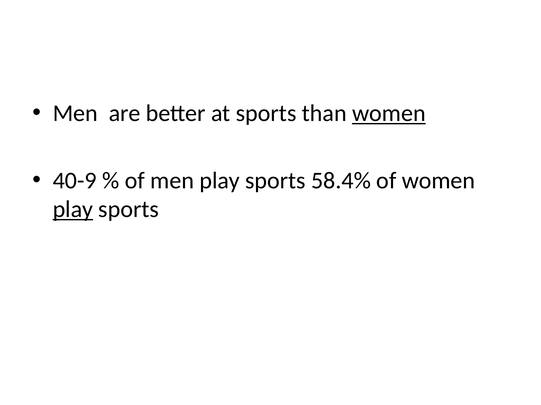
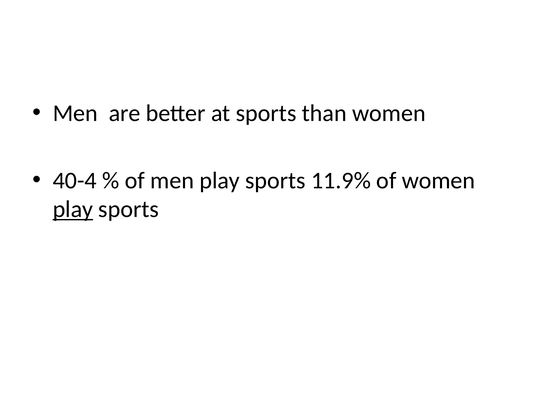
women underline: present -> none (389, 113)
40-9: 40-9 -> 40-4 (75, 181)
58.4%: 58.4% -> 11.9% (341, 181)
